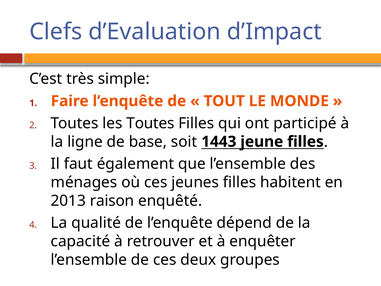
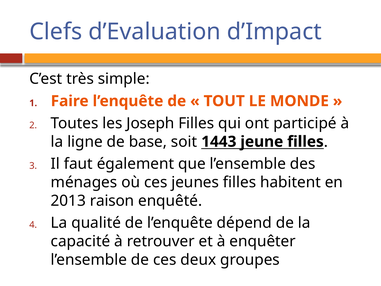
les Toutes: Toutes -> Joseph (150, 123)
